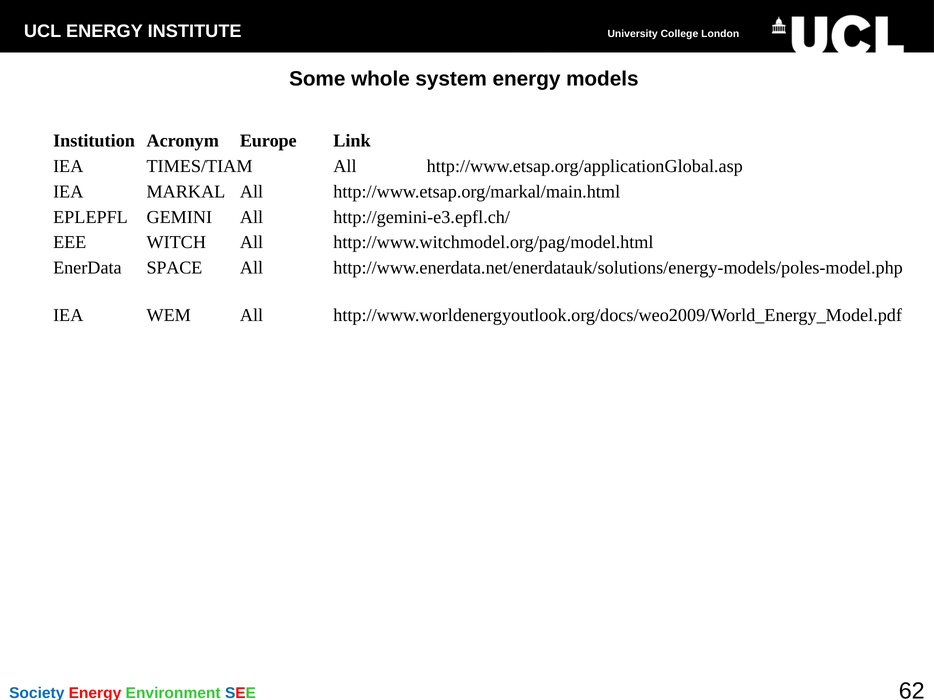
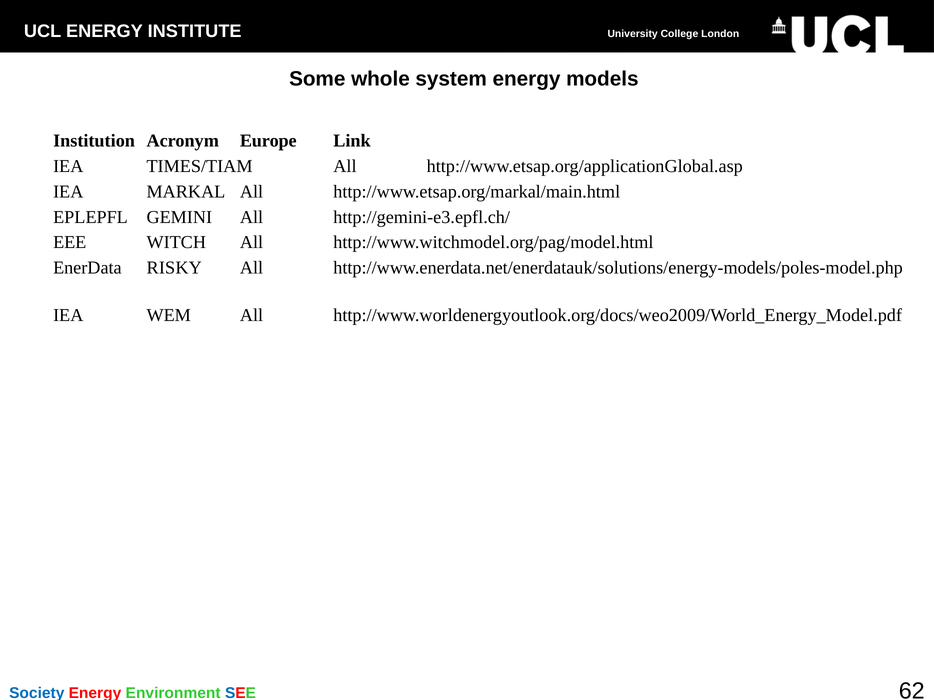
SPACE: SPACE -> RISKY (174, 268)
